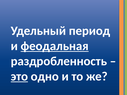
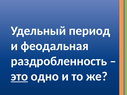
феодальная underline: present -> none (55, 46)
